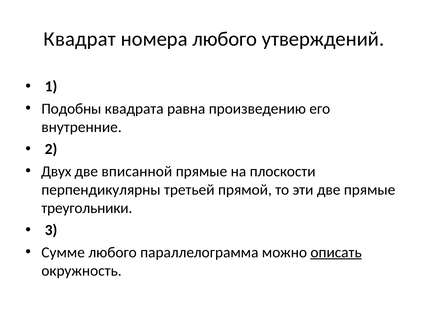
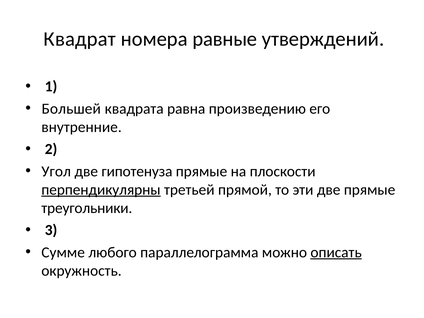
номера любого: любого -> равные (225, 39)
Подобны: Подобны -> Большей (71, 109)
Двух: Двух -> Угол (56, 171)
вписанной: вписанной -> гипотенуза (137, 171)
перпендикулярны underline: none -> present (101, 190)
